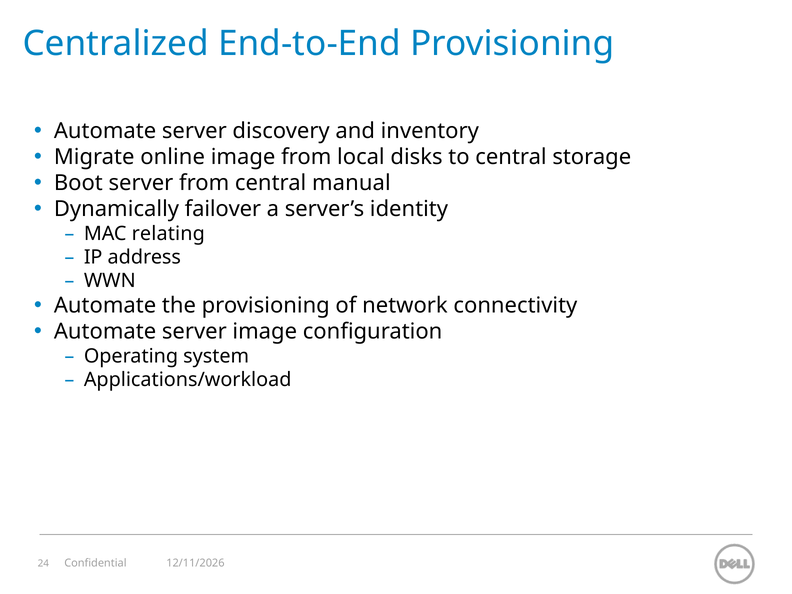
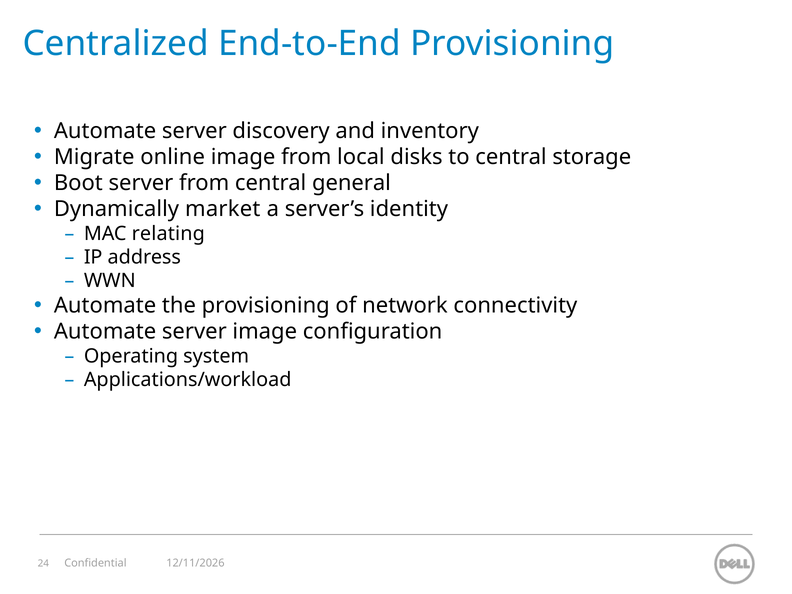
manual: manual -> general (351, 183)
failover: failover -> market (223, 209)
